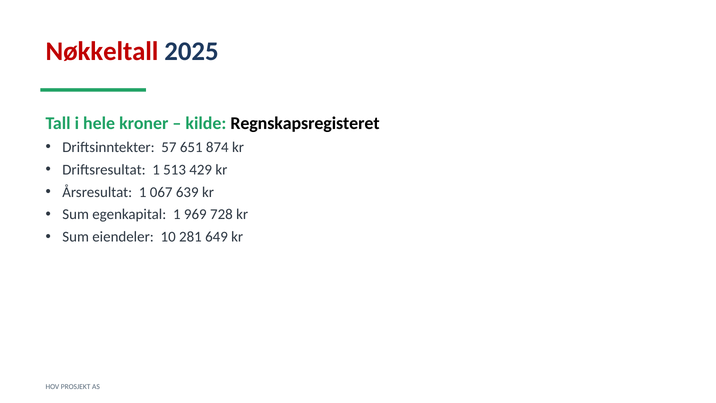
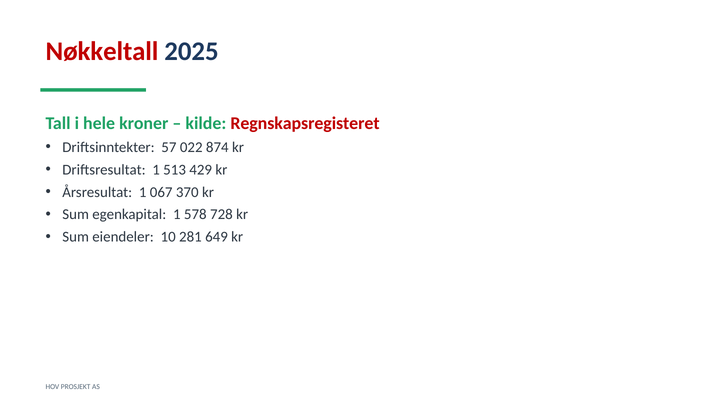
Regnskapsregisteret colour: black -> red (305, 123)
651: 651 -> 022 (191, 147)
639: 639 -> 370 (187, 192)
969: 969 -> 578 (195, 214)
